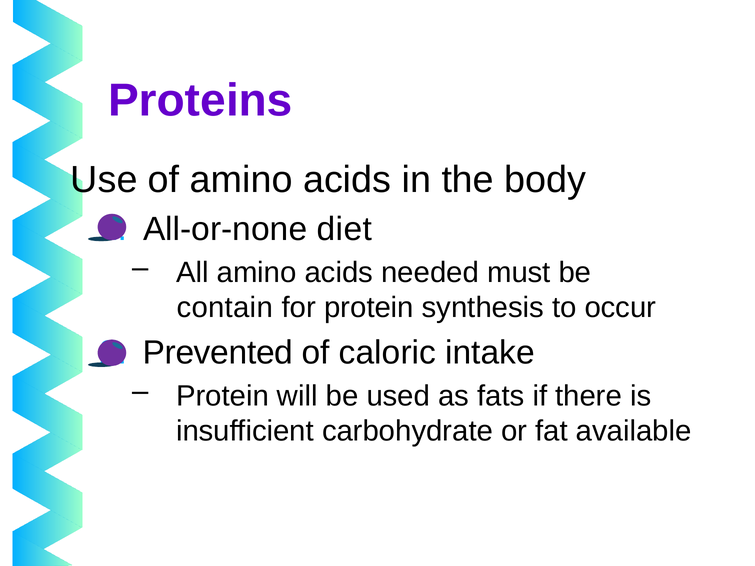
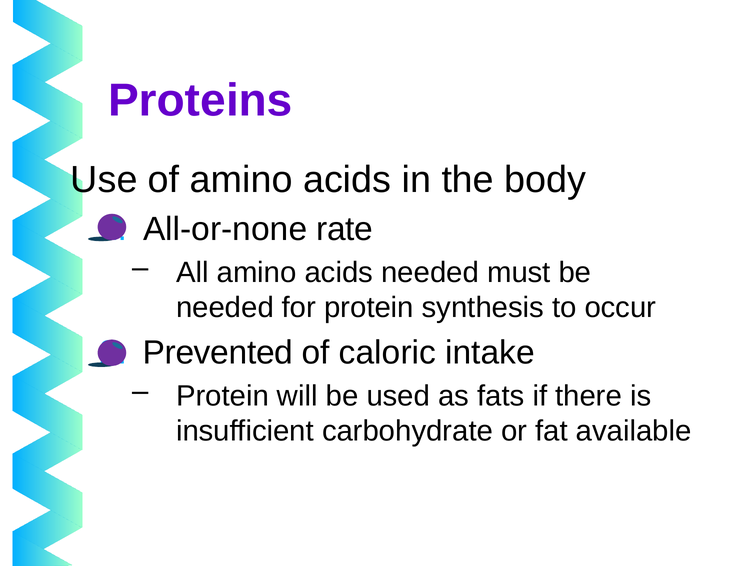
diet: diet -> rate (345, 229)
contain: contain -> needed (225, 308)
